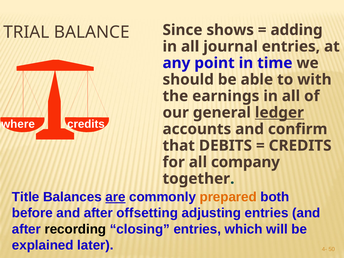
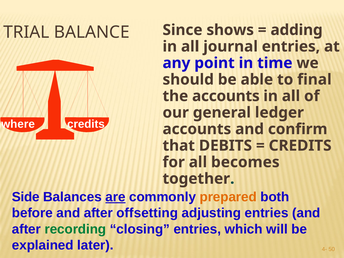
with: with -> final (314, 80)
the earnings: earnings -> accounts (226, 96)
ledger underline: present -> none (279, 113)
company: company -> becomes (245, 162)
Title: Title -> Side (26, 197)
recording colour: black -> green (75, 229)
